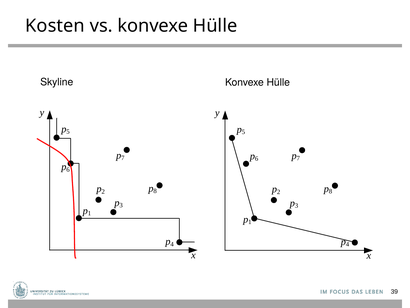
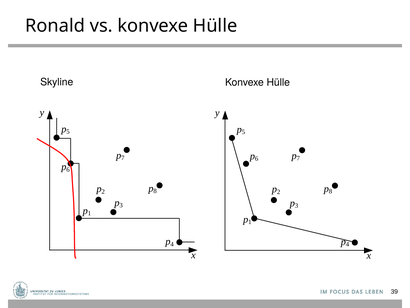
Kosten: Kosten -> Ronald (55, 26)
